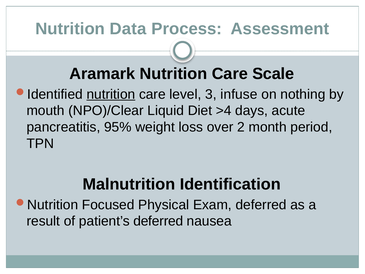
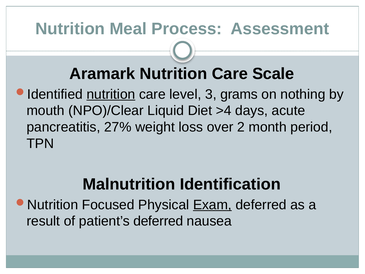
Data: Data -> Meal (128, 29)
infuse: infuse -> grams (239, 94)
95%: 95% -> 27% (118, 127)
Exam underline: none -> present (212, 205)
